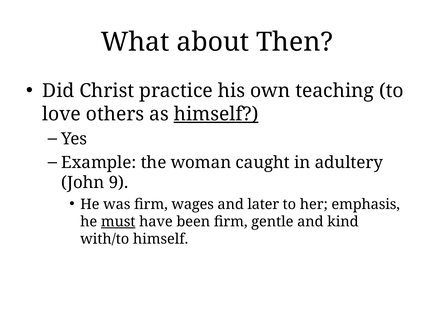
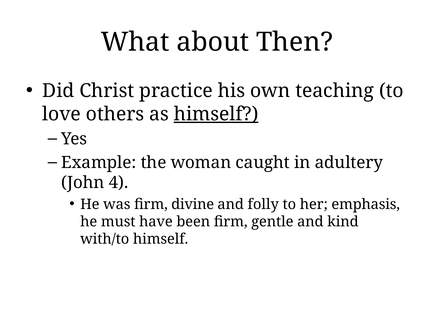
9: 9 -> 4 (119, 183)
wages: wages -> divine (193, 205)
later: later -> folly (263, 205)
must underline: present -> none (118, 222)
